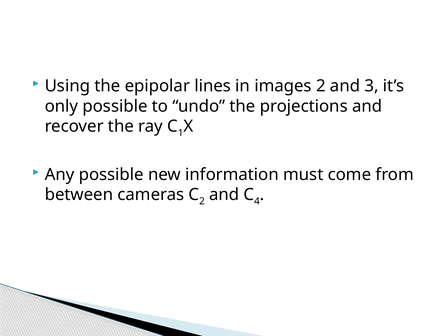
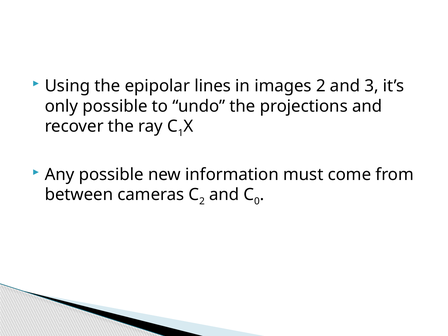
4: 4 -> 0 (257, 201)
